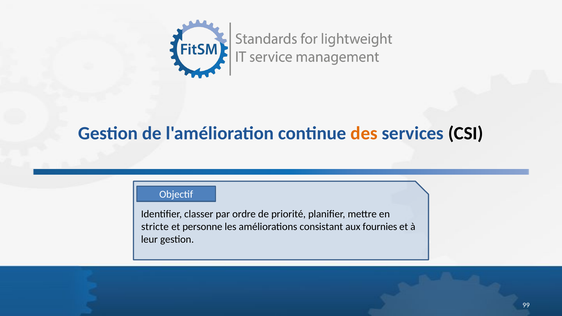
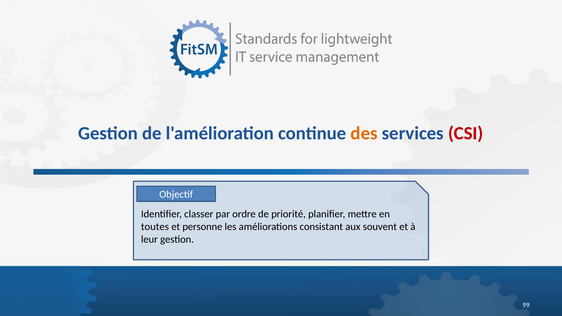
CSI colour: black -> red (466, 133)
stricte: stricte -> toutes (155, 227)
fournies: fournies -> souvent (380, 227)
